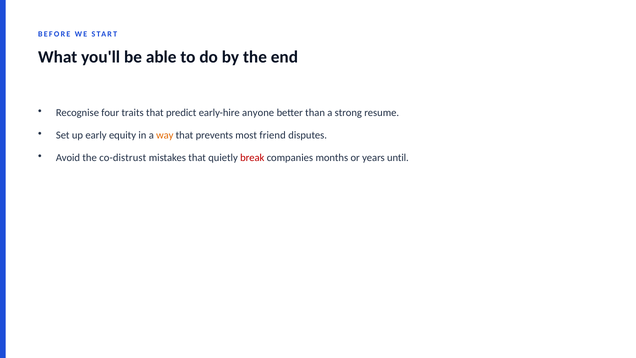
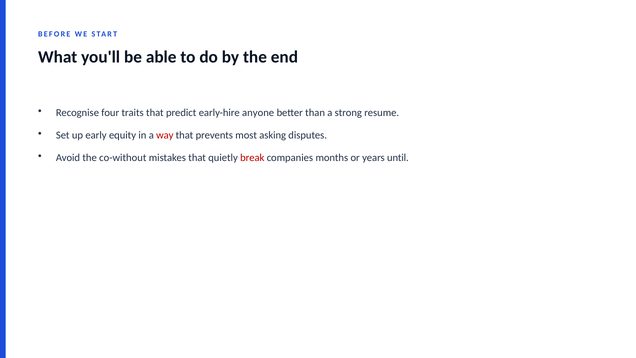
way colour: orange -> red (165, 135)
friend: friend -> asking (273, 135)
co-distrust: co-distrust -> co-without (123, 158)
